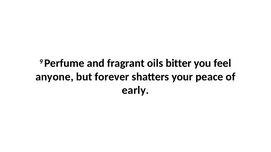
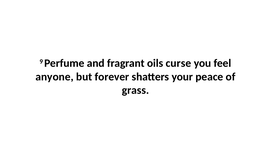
bitter: bitter -> curse (178, 63)
early: early -> grass (135, 91)
